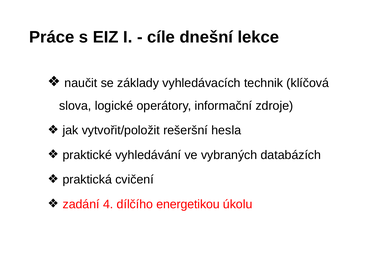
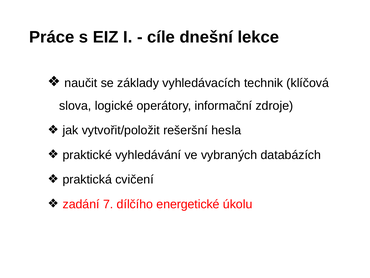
4: 4 -> 7 (108, 204)
energetikou: energetikou -> energetické (188, 204)
